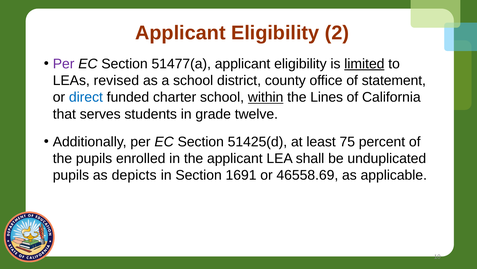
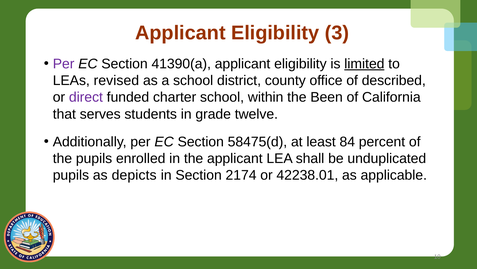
2: 2 -> 3 (337, 33)
51477(a: 51477(a -> 41390(a (181, 64)
statement: statement -> described (394, 80)
direct colour: blue -> purple (86, 97)
within underline: present -> none (266, 97)
Lines: Lines -> Been (327, 97)
51425(d: 51425(d -> 58475(d (257, 141)
75: 75 -> 84 (347, 141)
1691: 1691 -> 2174 (241, 175)
46558.69: 46558.69 -> 42238.01 (307, 175)
